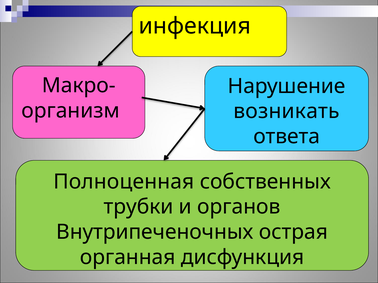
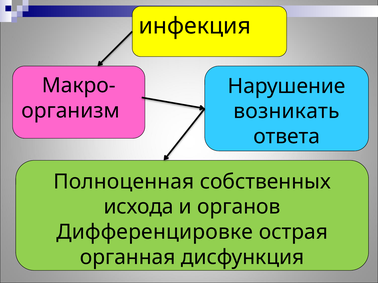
трубки: трубки -> исхода (139, 207)
Внутрипеченочных: Внутрипеченочных -> Дифференцировке (155, 232)
